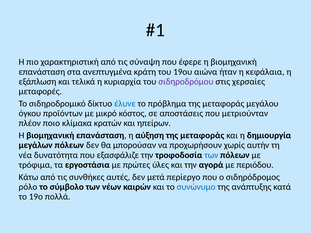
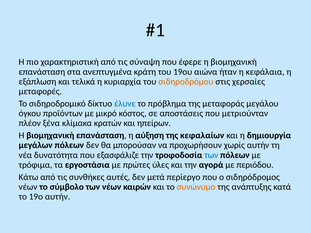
σιδηροδρόμου colour: purple -> orange (186, 82)
ποιο: ποιο -> ξένα (51, 123)
αύξηση της μεταφοράς: μεταφοράς -> κεφαλαίων (202, 136)
ρόλο: ρόλο -> νέων (28, 187)
συνώνυμο colour: blue -> orange (196, 187)
19ο πολλά: πολλά -> αυτήν (58, 197)
